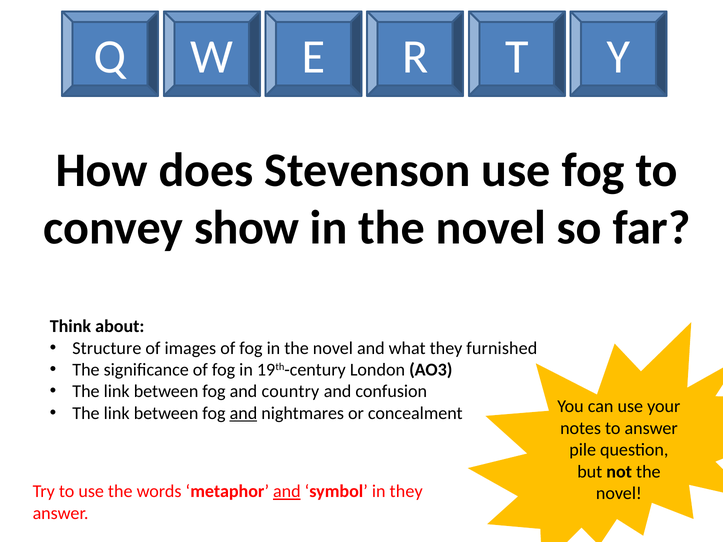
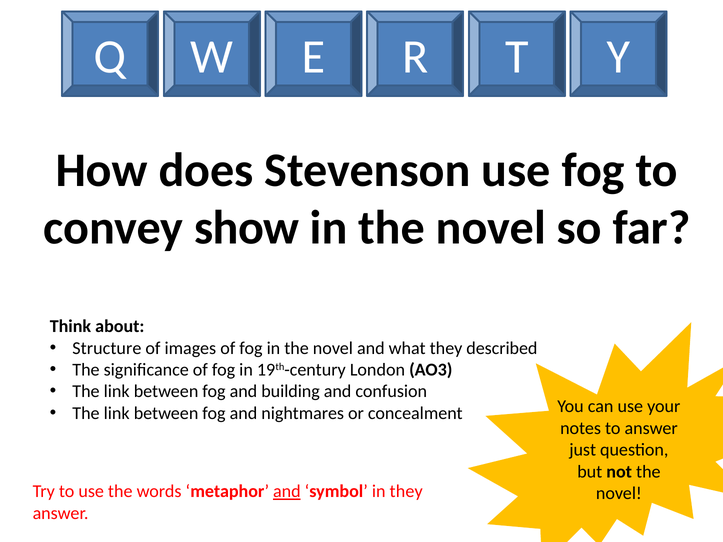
furnished: furnished -> described (502, 348)
country: country -> building (291, 392)
and underline: present -> none (243, 413)
pile: pile -> just (583, 450)
